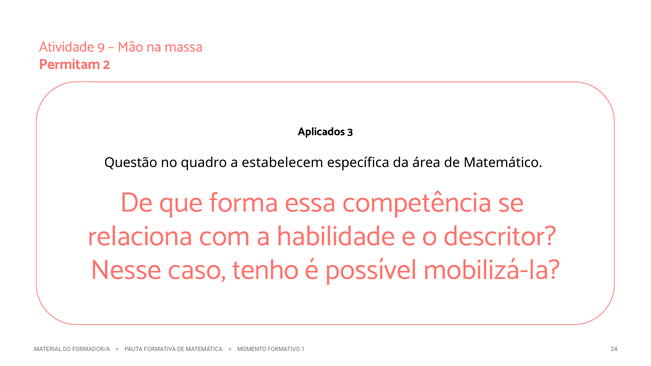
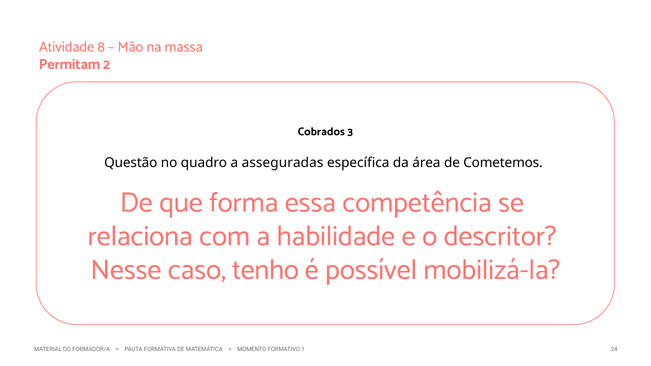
9: 9 -> 8 (101, 47)
Aplicados: Aplicados -> Cobrados (321, 132)
estabelecem: estabelecem -> asseguradas (283, 163)
Matemático: Matemático -> Cometemos (503, 163)
